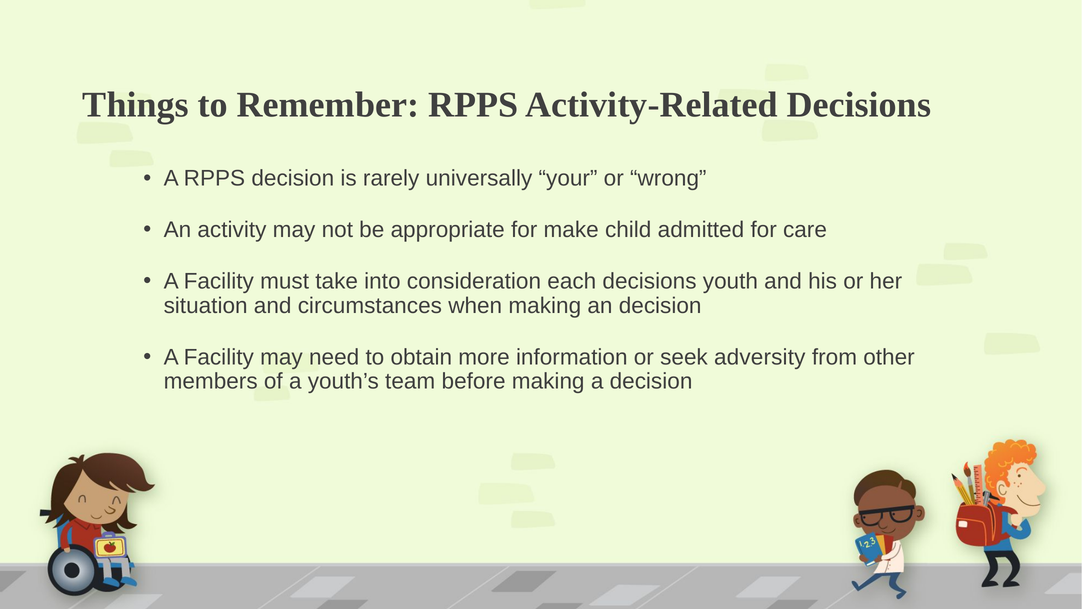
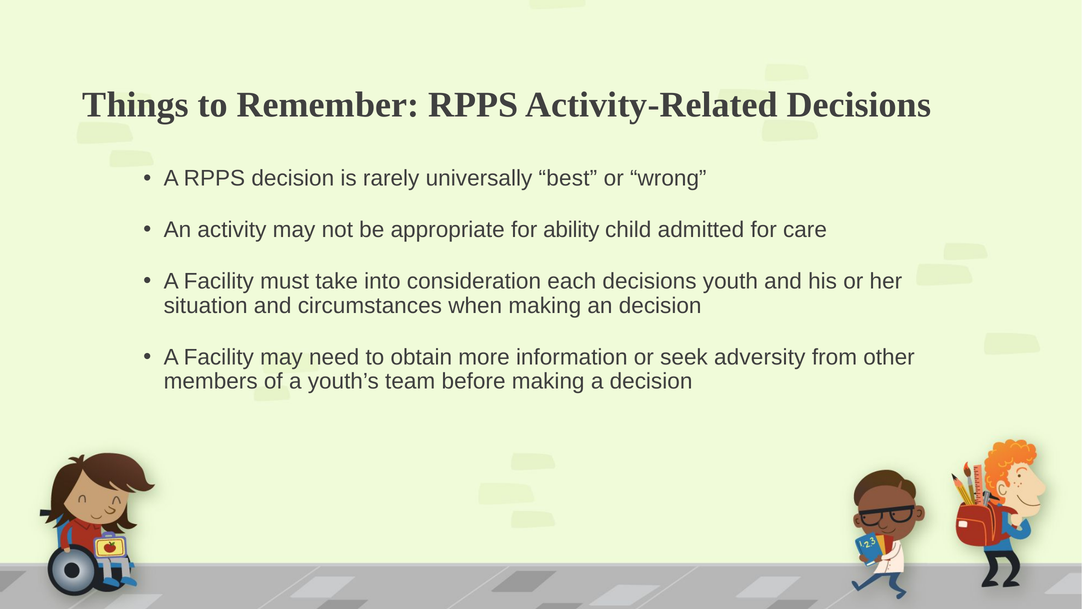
your: your -> best (568, 178)
make: make -> ability (571, 230)
